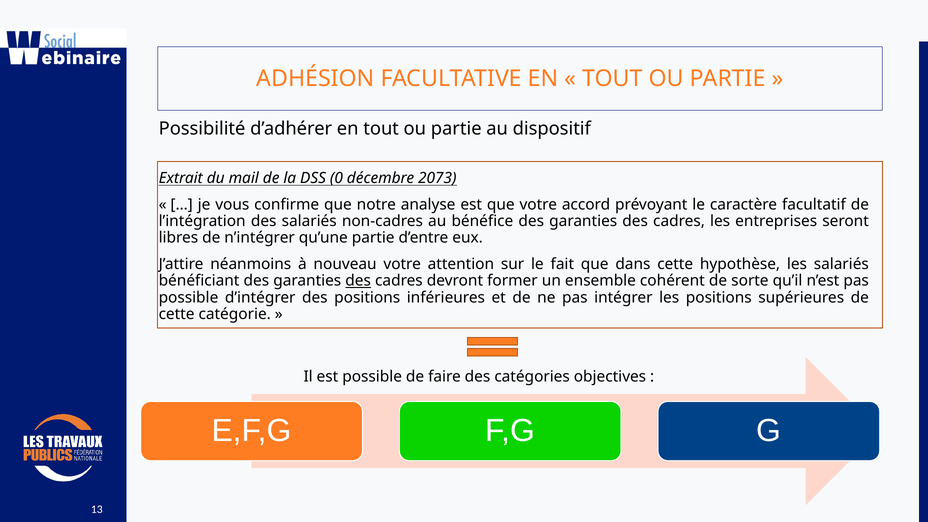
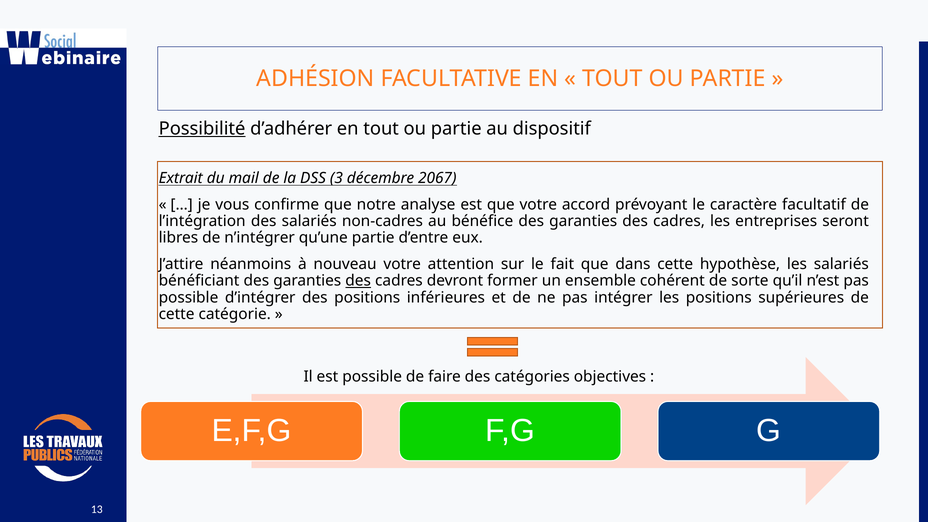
Possibilité underline: none -> present (202, 129)
0: 0 -> 3 (336, 178)
2073: 2073 -> 2067 (437, 178)
